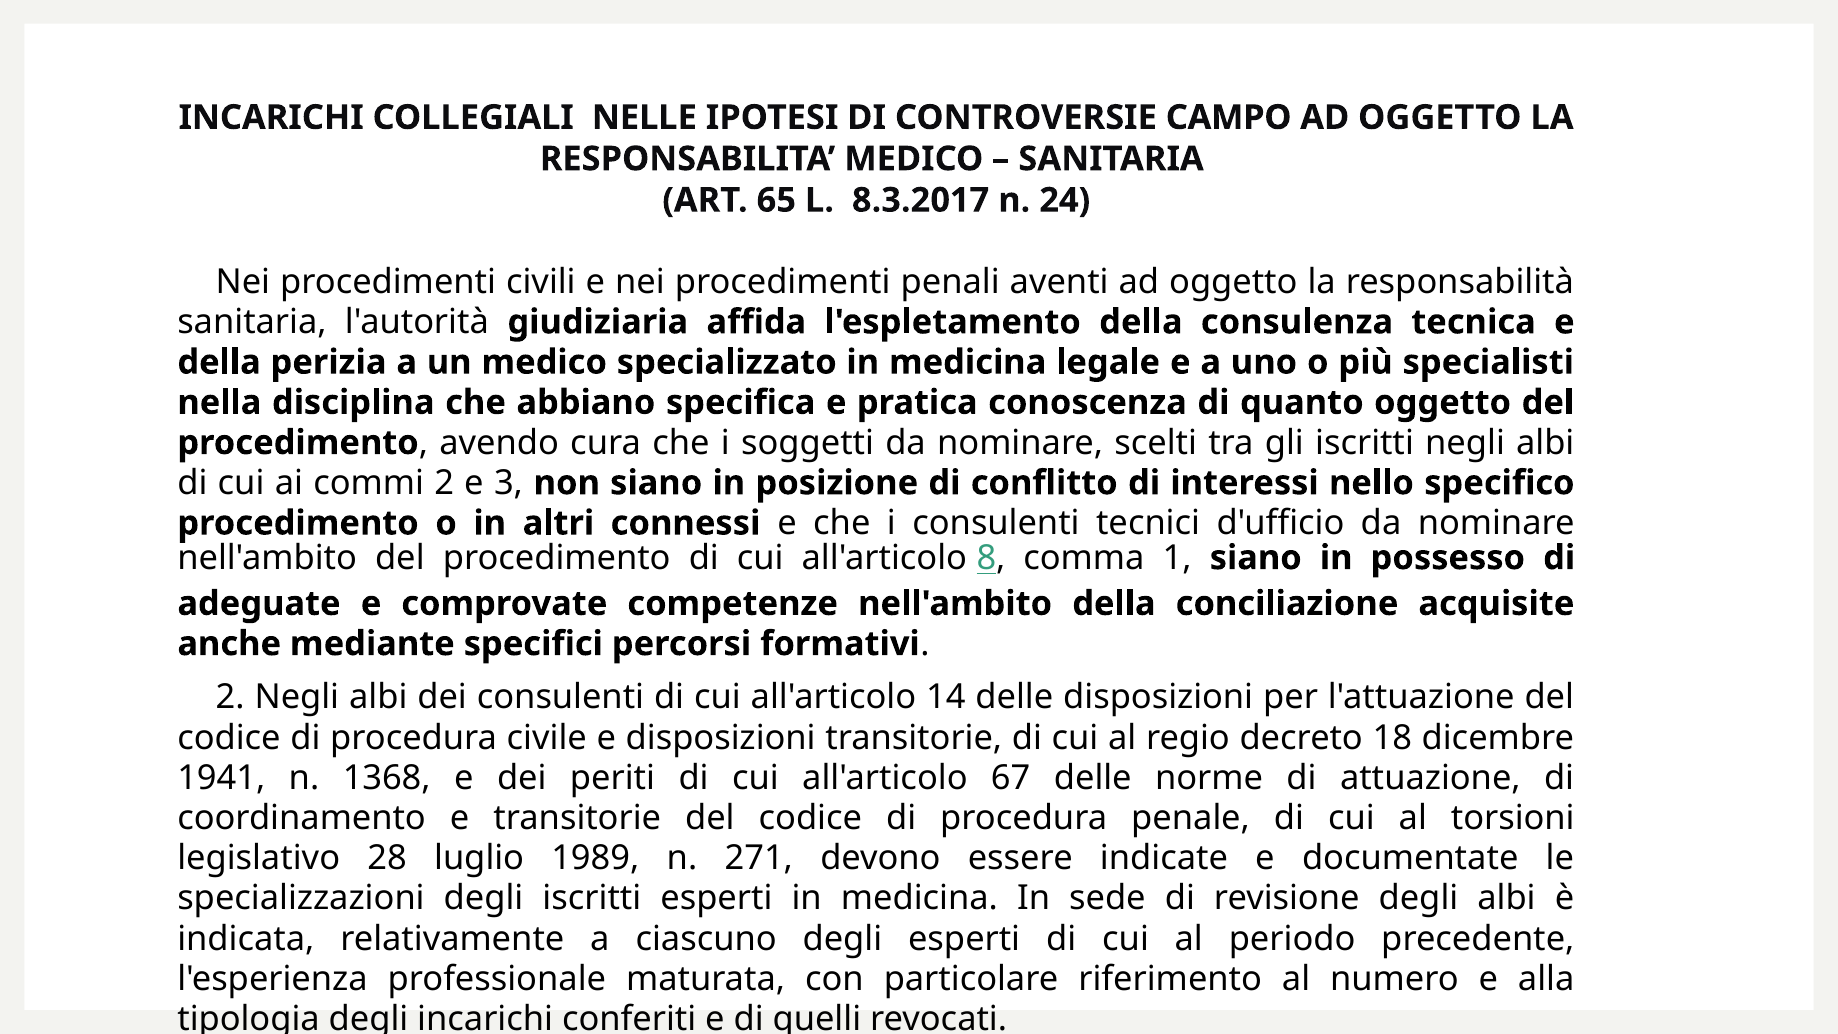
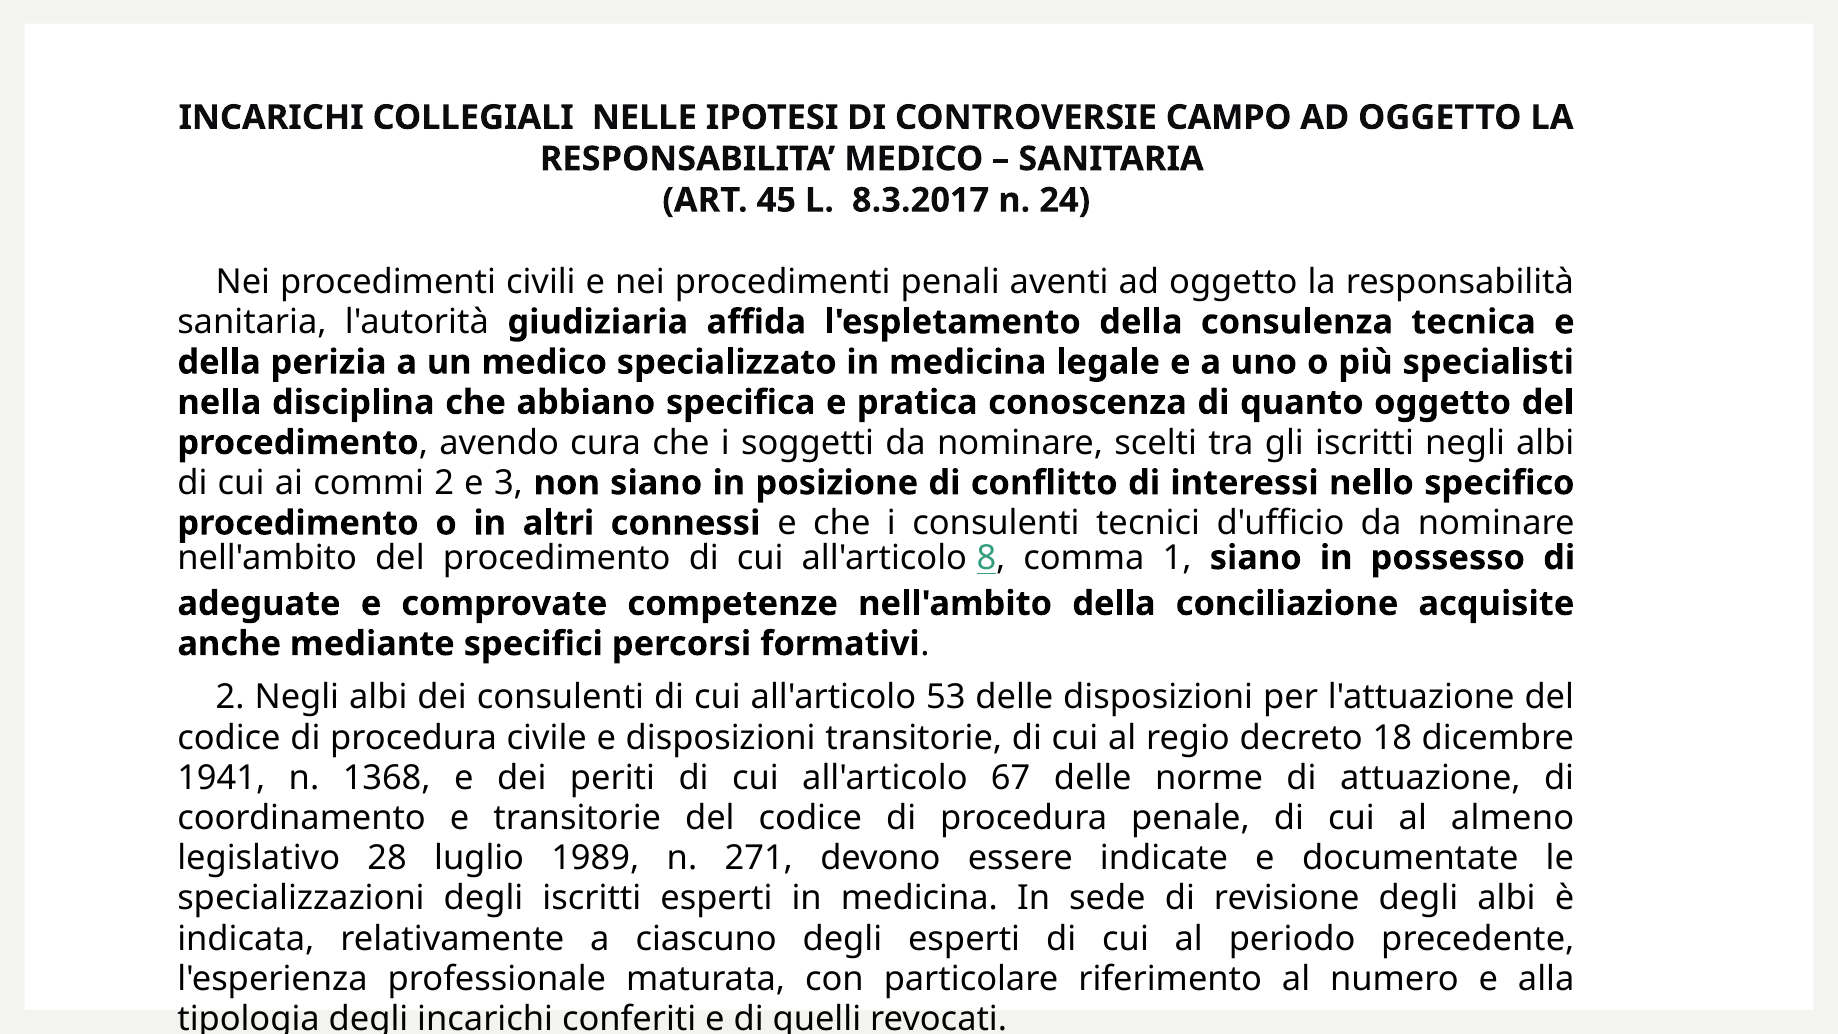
65: 65 -> 45 (776, 200)
14: 14 -> 53 (946, 697)
torsioni: torsioni -> almeno (1513, 818)
